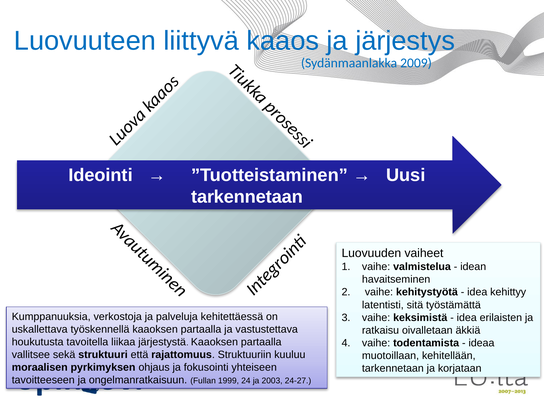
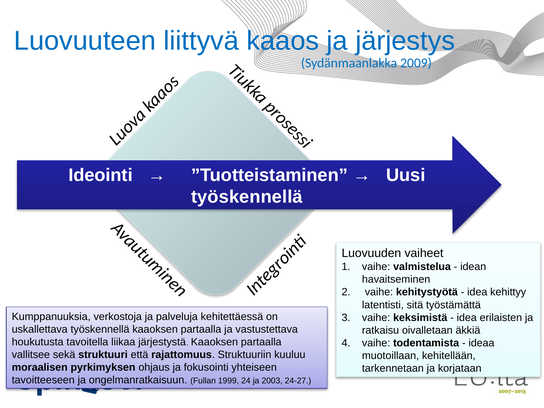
tarkennetaan: tarkennetaan -> työskennellä (247, 197)
